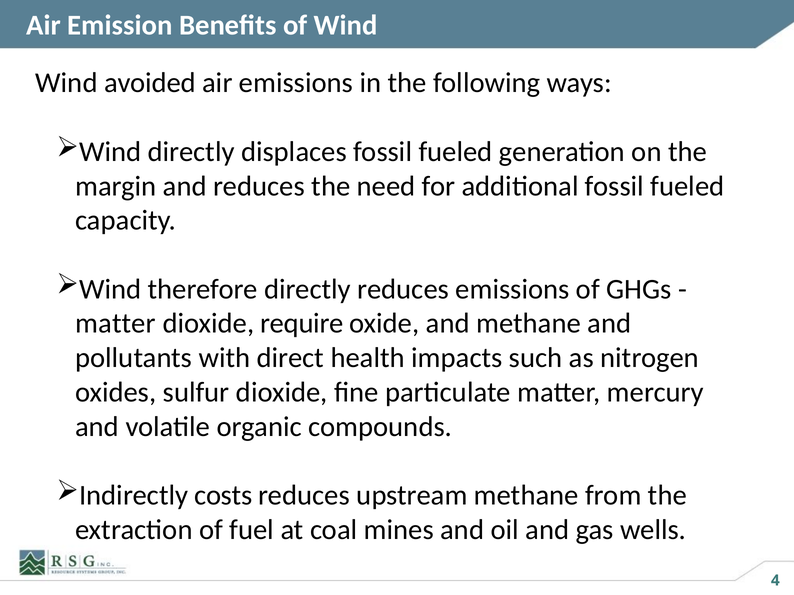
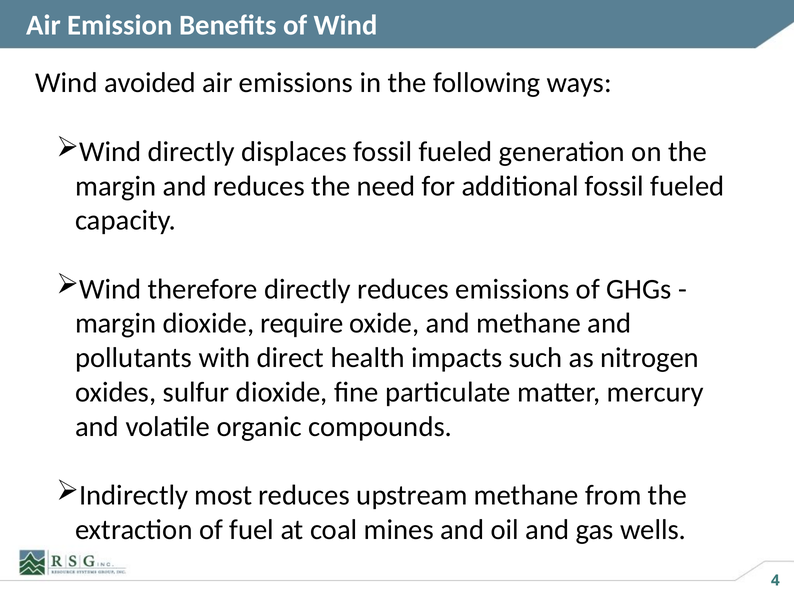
matter: matter -> margin (116, 324)
costs: costs -> most (223, 496)
